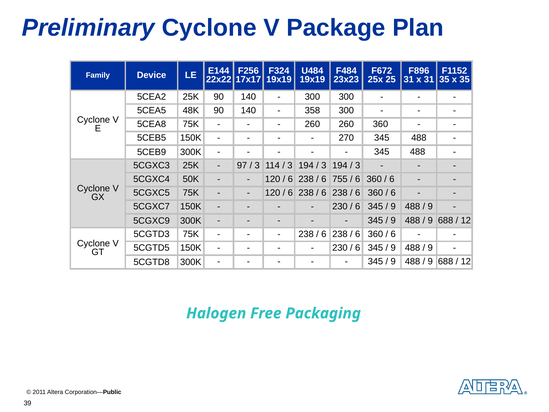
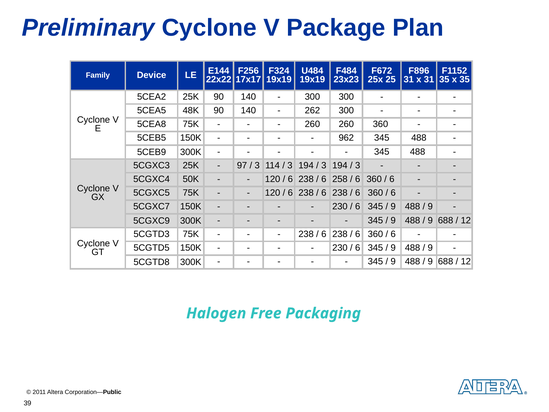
358: 358 -> 262 (312, 110)
270: 270 -> 962 (346, 138)
755: 755 -> 258 (340, 179)
